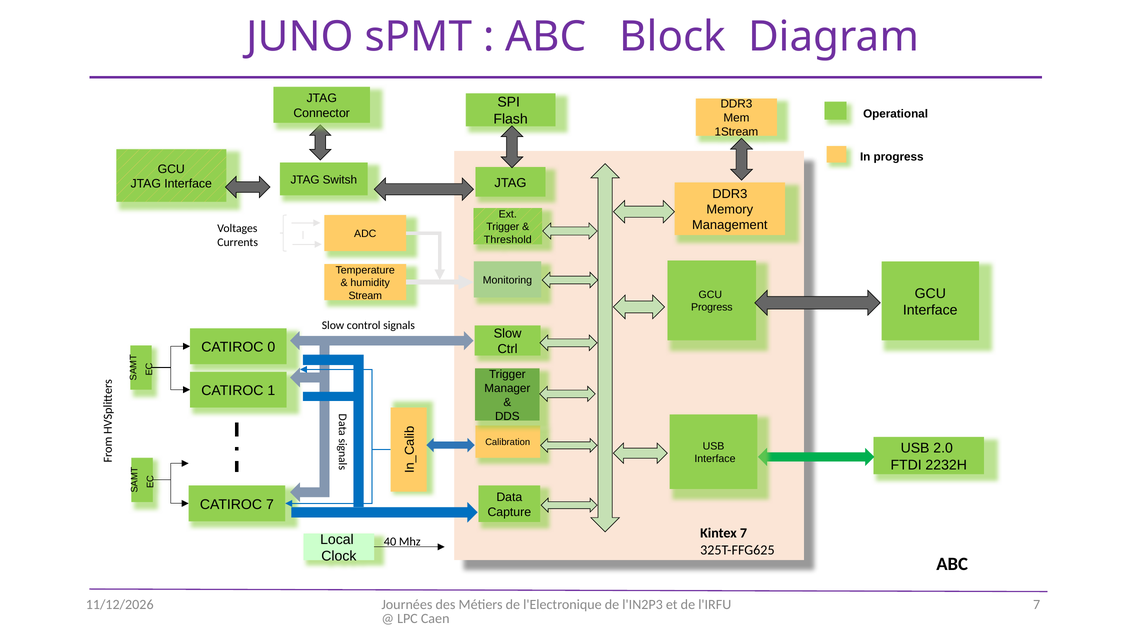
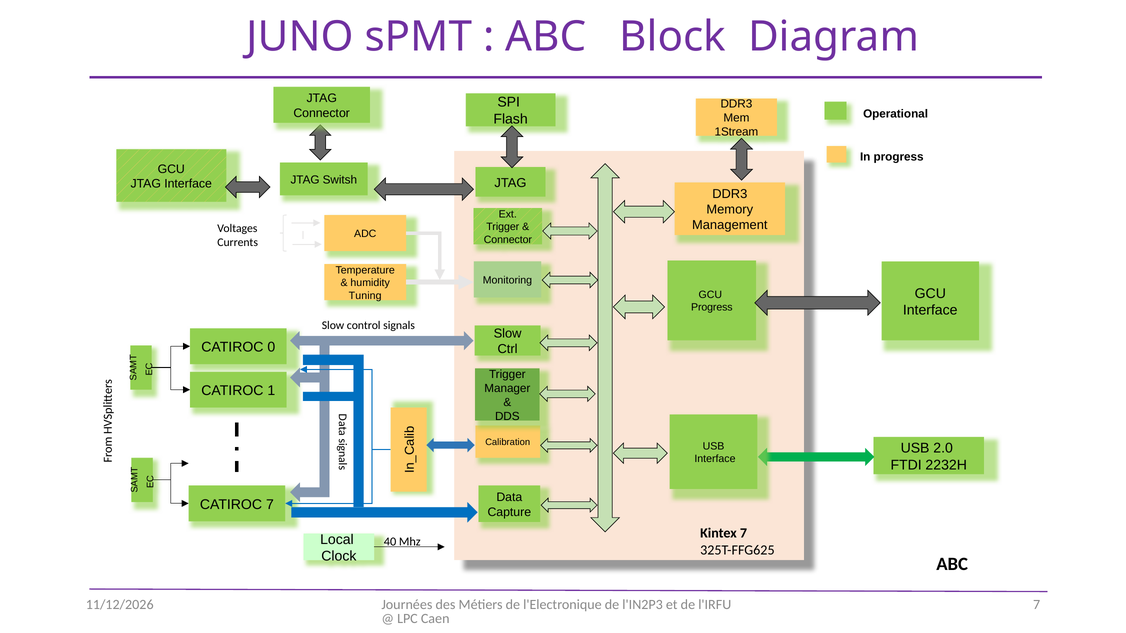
Threshold: Threshold -> Connector (508, 240)
Stream: Stream -> Tuning (365, 296)
